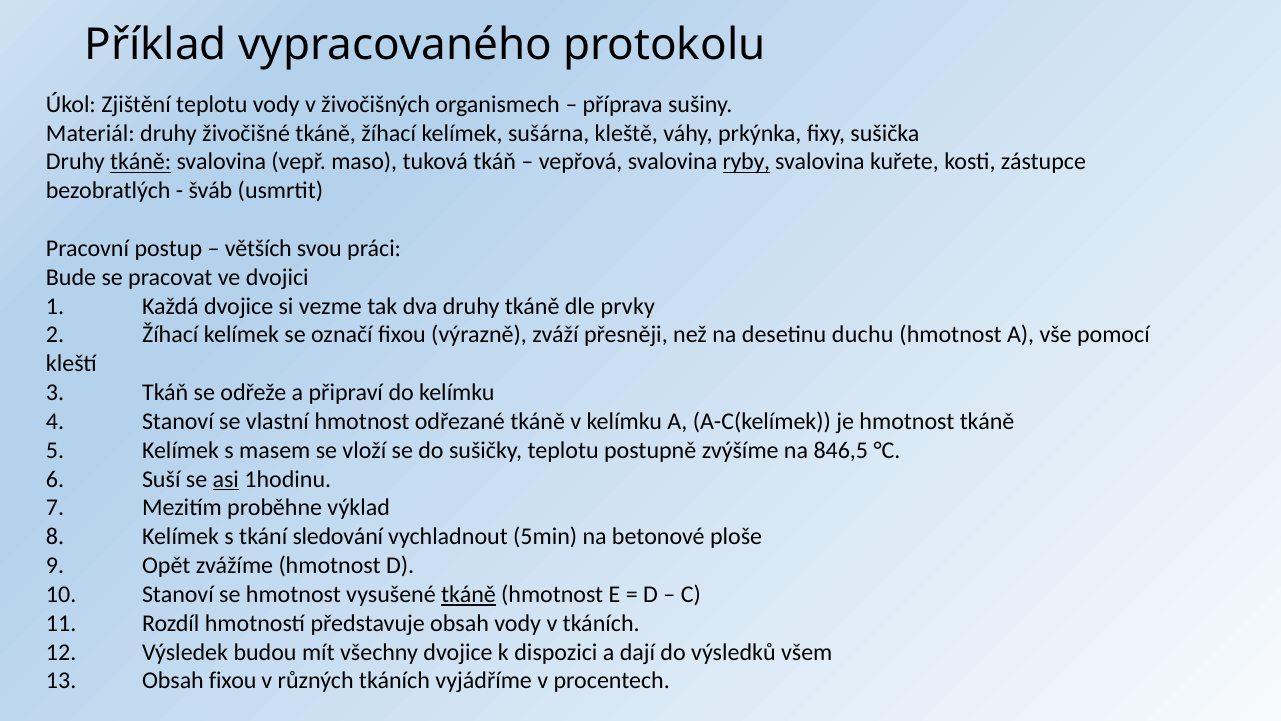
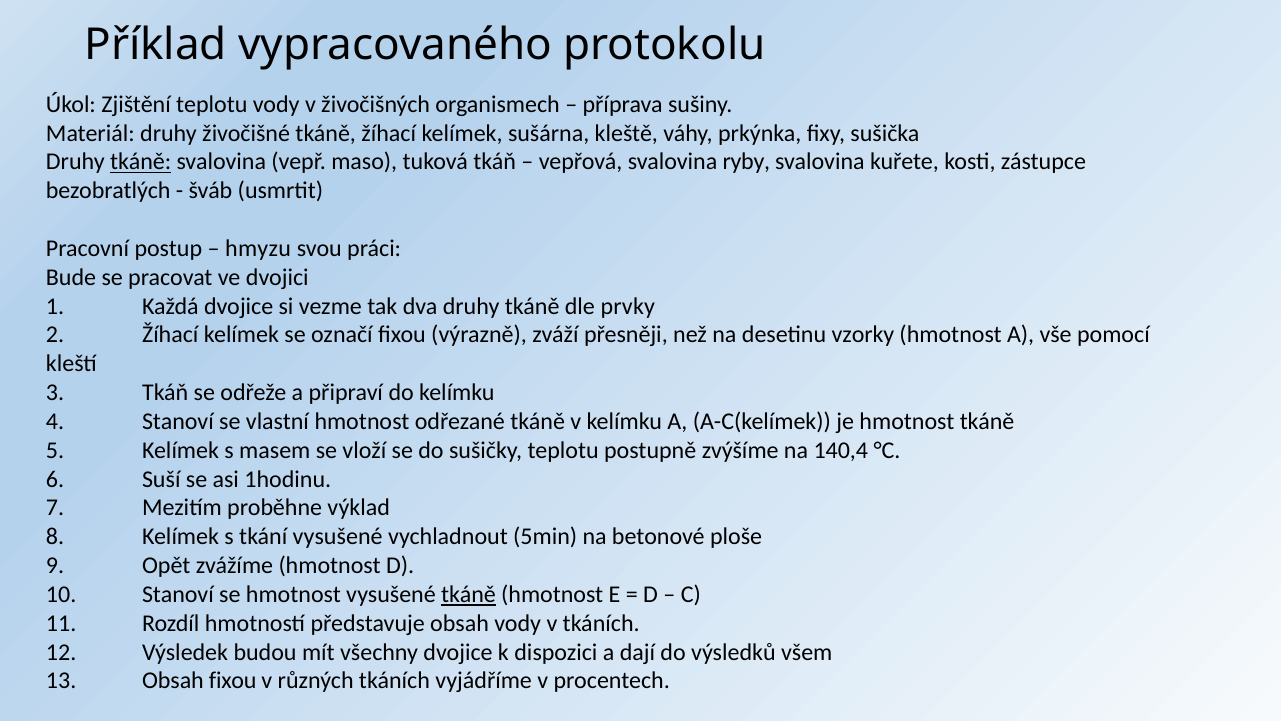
ryby underline: present -> none (746, 162)
větších: větších -> hmyzu (258, 248)
duchu: duchu -> vzorky (863, 335)
846,5: 846,5 -> 140,4 (841, 450)
asi underline: present -> none (226, 479)
tkání sledování: sledování -> vysušené (338, 537)
